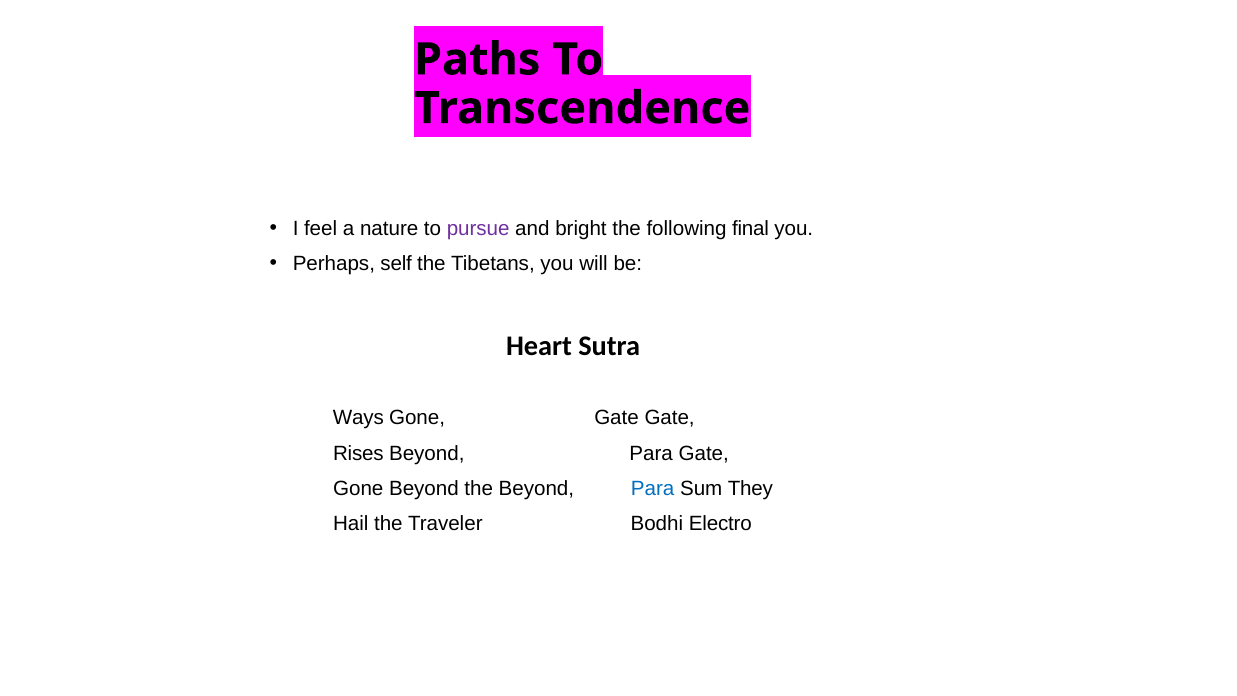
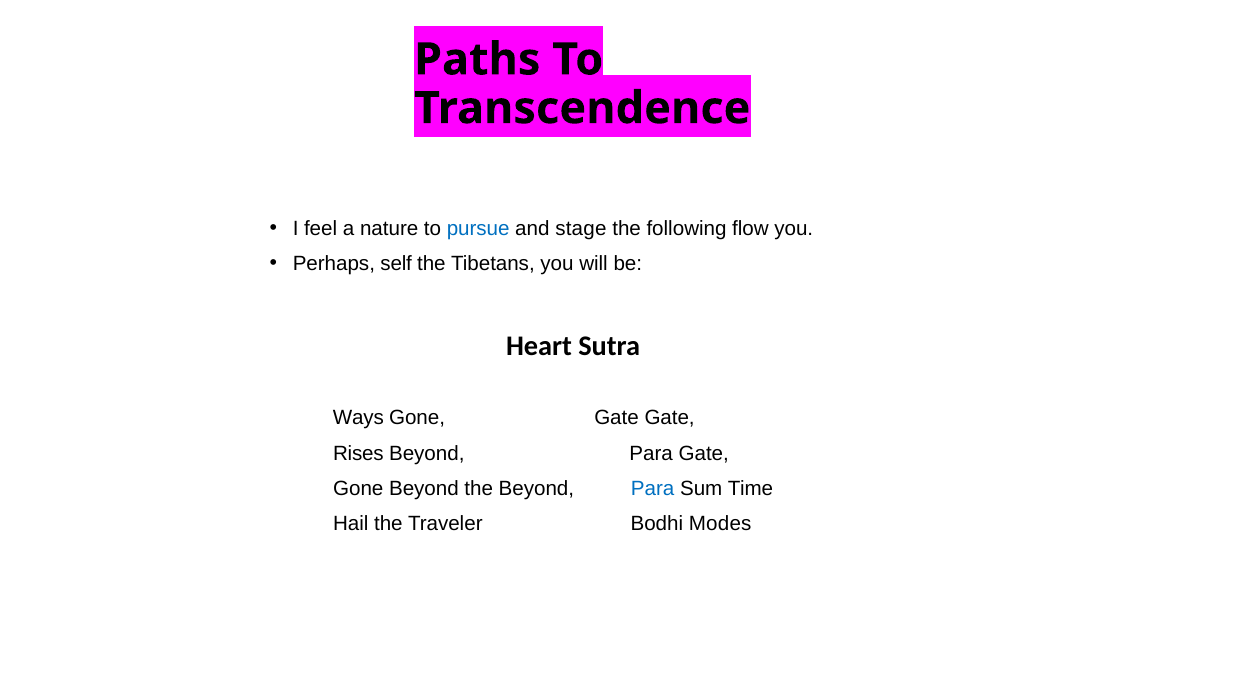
pursue colour: purple -> blue (478, 228)
bright: bright -> stage (581, 228)
final: final -> flow (750, 228)
They: They -> Time (750, 488)
Electro: Electro -> Modes (720, 523)
